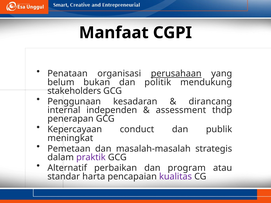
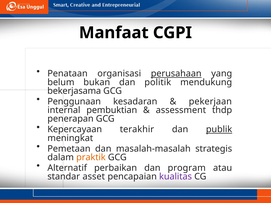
stakeholders: stakeholders -> bekerjasama (74, 91)
dirancang: dirancang -> pekerjaan (210, 102)
independen: independen -> pembuktian (112, 110)
conduct: conduct -> terakhir (137, 130)
publik underline: none -> present (219, 130)
praktik colour: purple -> orange (91, 157)
harta: harta -> asset (94, 177)
